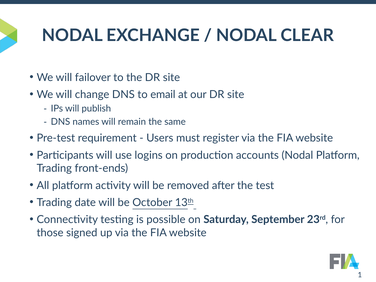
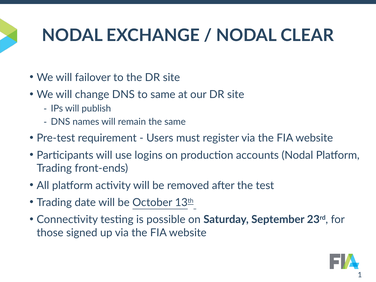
to email: email -> same (163, 95)
